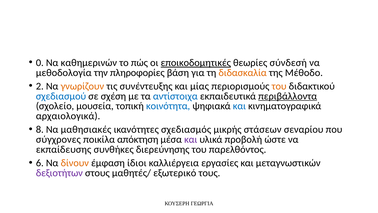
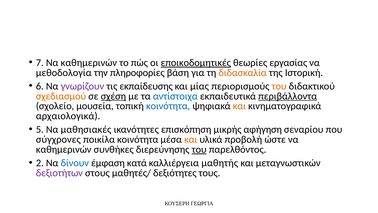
0: 0 -> 7 (40, 63)
σύνδεσή: σύνδεσή -> εργασίας (288, 63)
Μέθοδο: Μέθοδο -> Ιστορική (304, 73)
2: 2 -> 6 (40, 86)
γνωρίζουν colour: orange -> purple (82, 86)
συνέντευξης: συνέντευξης -> εκπαίδευσης (146, 86)
σχεδιασμού colour: blue -> orange (61, 96)
σχέση underline: none -> present (113, 96)
και colour: blue -> orange (239, 106)
8: 8 -> 5 (40, 129)
σχεδιασμός: σχεδιασμός -> επισκόπηση (186, 129)
στάσεων: στάσεων -> αφήγηση (263, 129)
ποικίλα απόκτηση: απόκτηση -> κοινότητα (138, 139)
και colour: purple -> orange (191, 139)
εκπαίδευσης: εκπαίδευσης -> καθημερινών (64, 149)
του underline: none -> present (199, 149)
6: 6 -> 2 (40, 163)
δίνουν colour: orange -> blue (75, 163)
ίδιοι: ίδιοι -> κατά (137, 163)
εργασίες: εργασίες -> μαθητής (220, 163)
εξωτερικό: εξωτερικό -> δεξιότητες (175, 173)
